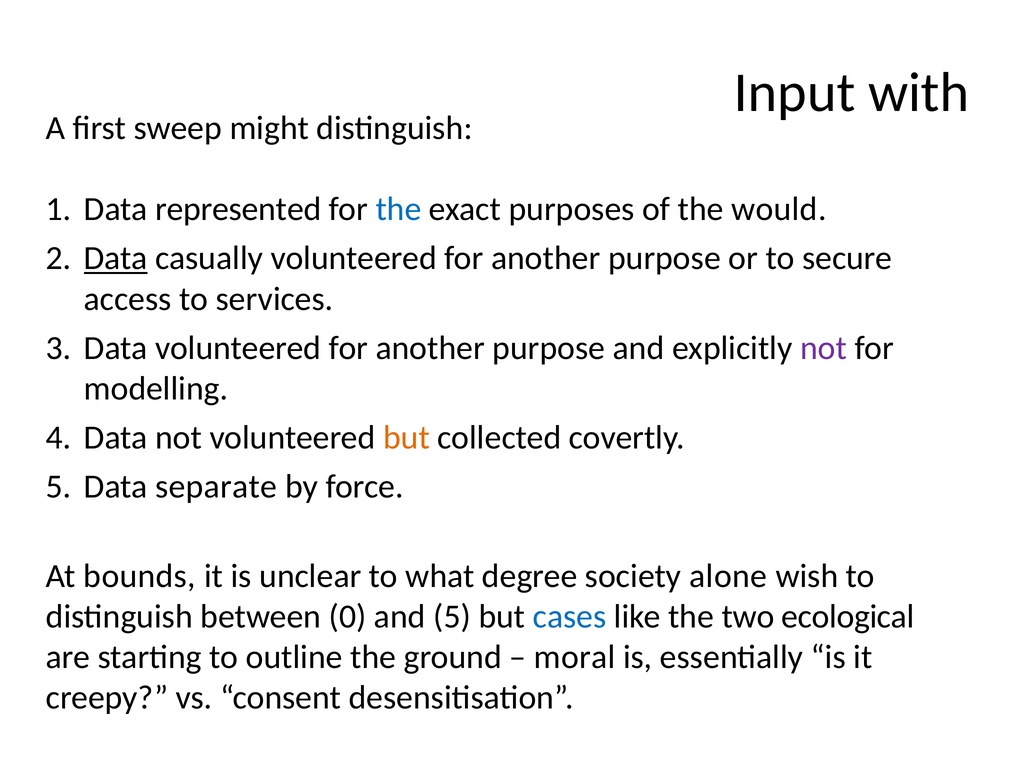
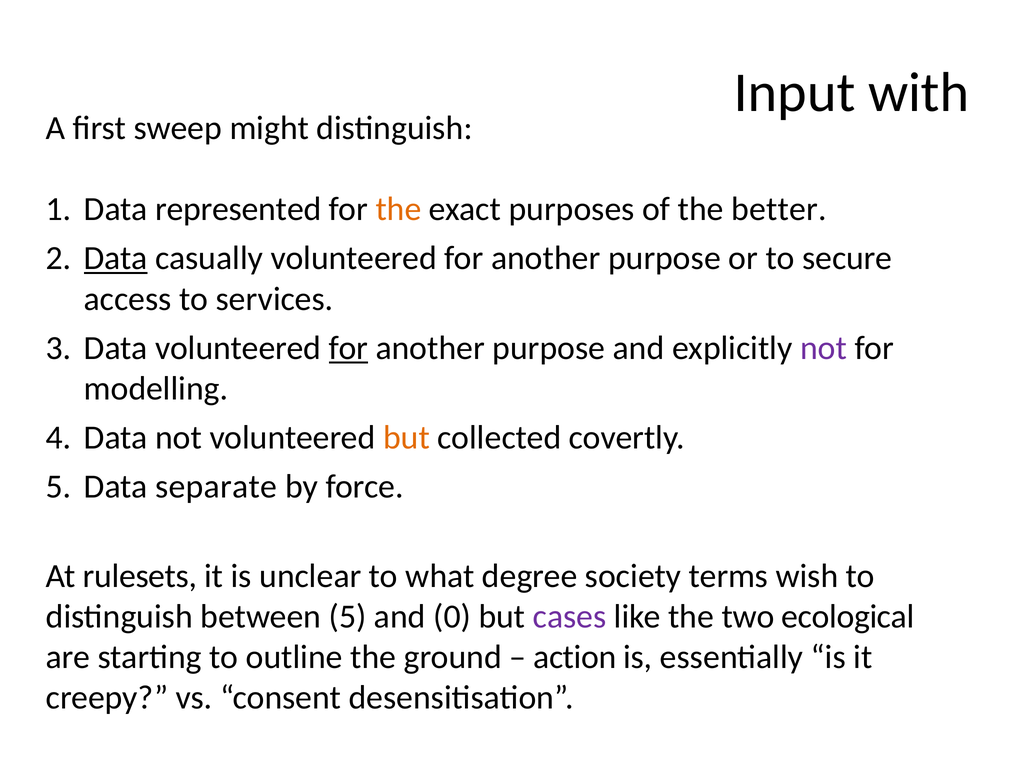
the colour: blue -> orange (398, 209)
would: would -> better (779, 209)
for underline: none -> present (348, 348)
bounds: bounds -> rulesets (140, 576)
alone: alone -> terms (728, 576)
between 0: 0 -> 5 (348, 616)
and 5: 5 -> 0 (452, 616)
cases colour: blue -> purple (570, 616)
moral: moral -> action (575, 657)
